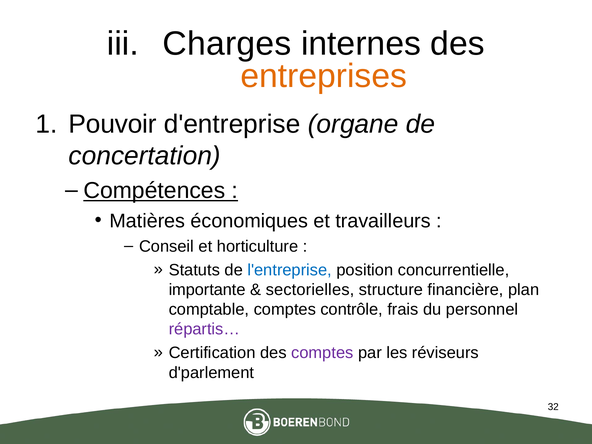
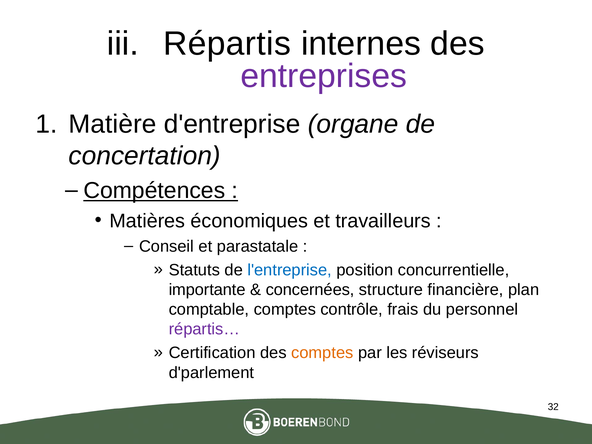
Charges: Charges -> Répartis (227, 44)
entreprises colour: orange -> purple (324, 76)
Pouvoir: Pouvoir -> Matière (113, 124)
horticulture: horticulture -> parastatale (258, 246)
sectorielles: sectorielles -> concernées (310, 290)
comptes colour: purple -> orange (322, 353)
